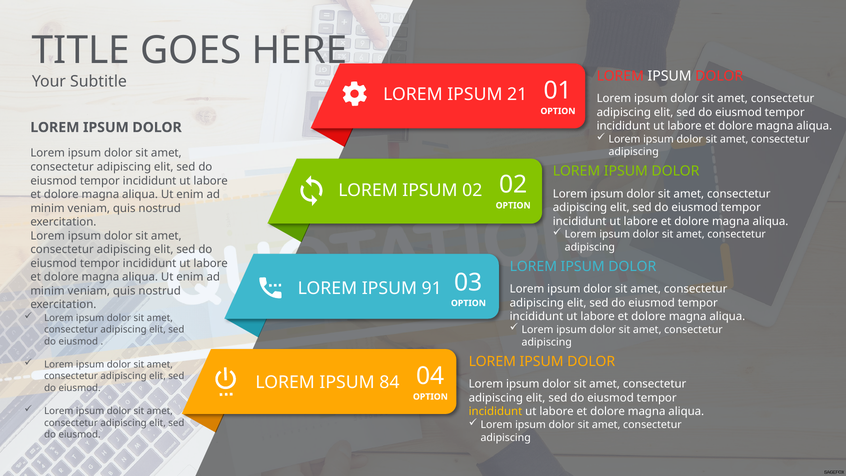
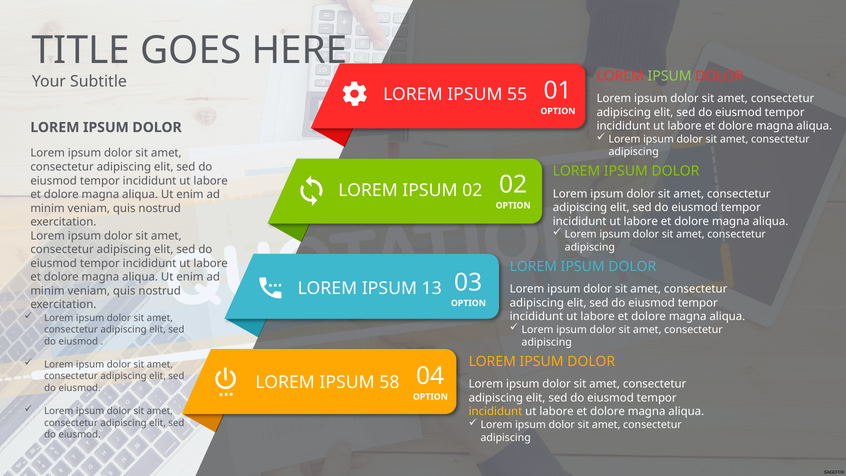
IPSUM colour: white -> light green (670, 76)
21: 21 -> 55 (517, 95)
91: 91 -> 13 (432, 288)
84: 84 -> 58 (389, 382)
